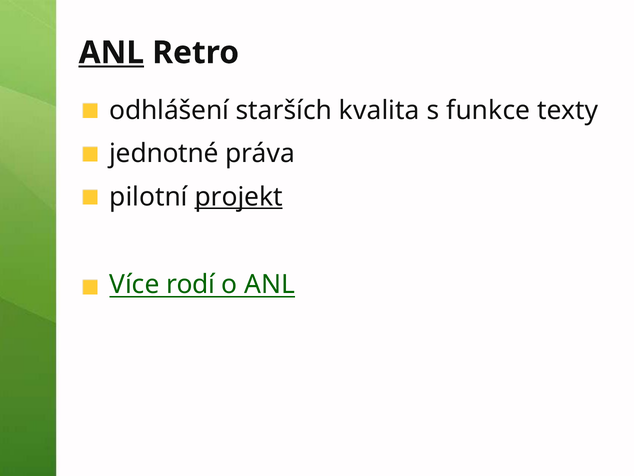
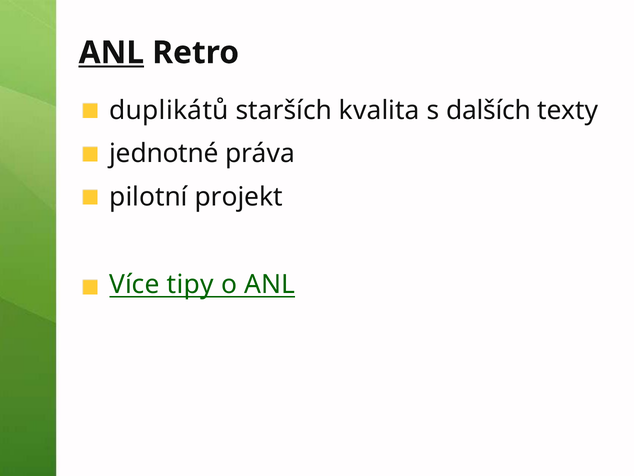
odhlášení: odhlášení -> duplikátů (169, 110)
funkce: funkce -> dalších (489, 110)
projekt underline: present -> none (239, 197)
rodí: rodí -> tipy (190, 284)
